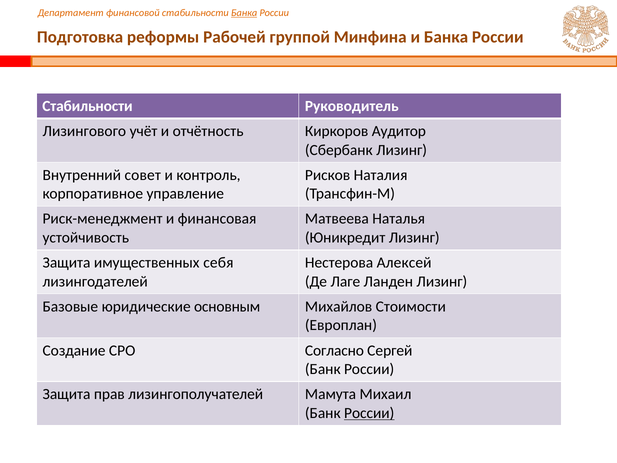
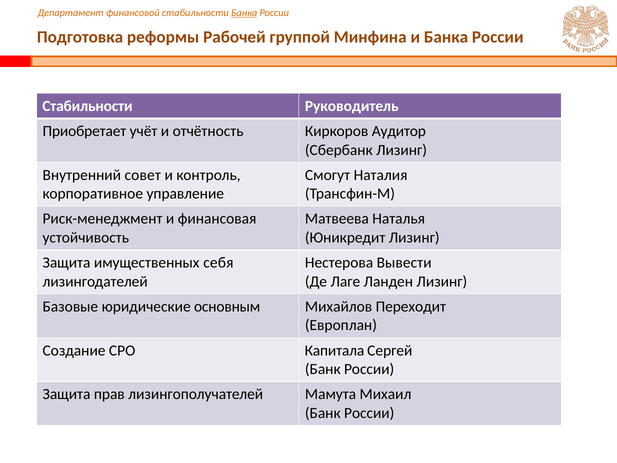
Лизингового: Лизингового -> Приобретает (84, 131)
Рисков: Рисков -> Смогут (328, 175)
Алексей: Алексей -> Вывести (404, 263)
Стоимости: Стоимости -> Переходит (411, 306)
Согласно: Согласно -> Капитала (334, 350)
России underline: present -> none (369, 413)
